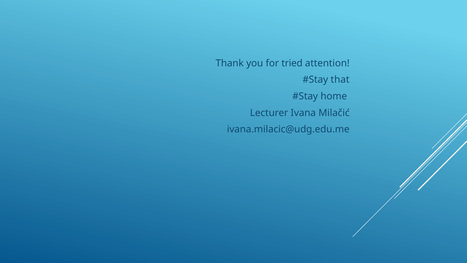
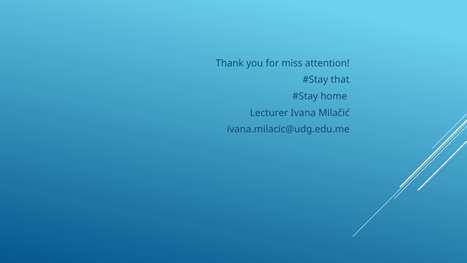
tried: tried -> miss (292, 63)
